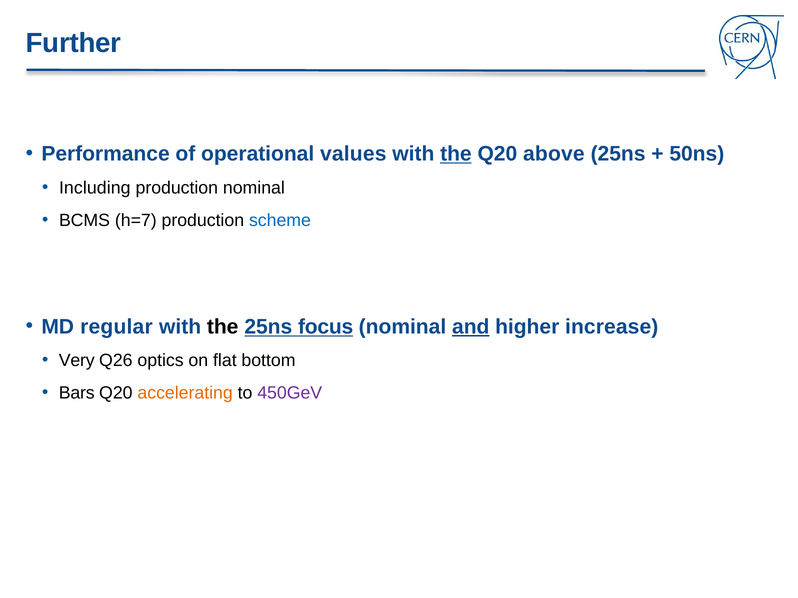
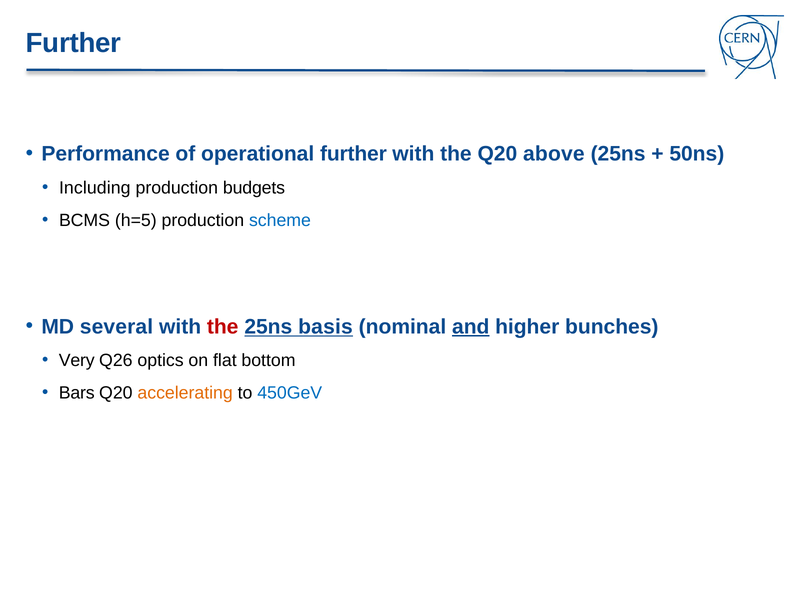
operational values: values -> further (353, 154)
the underline: present -> none (456, 154)
production nominal: nominal -> budgets (254, 188)
h=7: h=7 -> h=5 (136, 221)
regular: regular -> several (116, 327)
the colour: black -> red (223, 327)
focus: focus -> basis (325, 327)
increase: increase -> bunches (612, 327)
450GeV colour: purple -> blue (290, 393)
